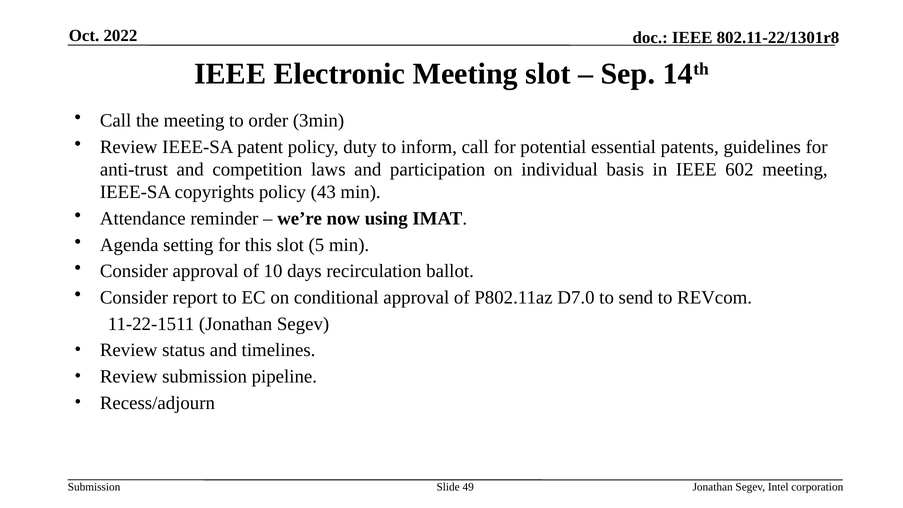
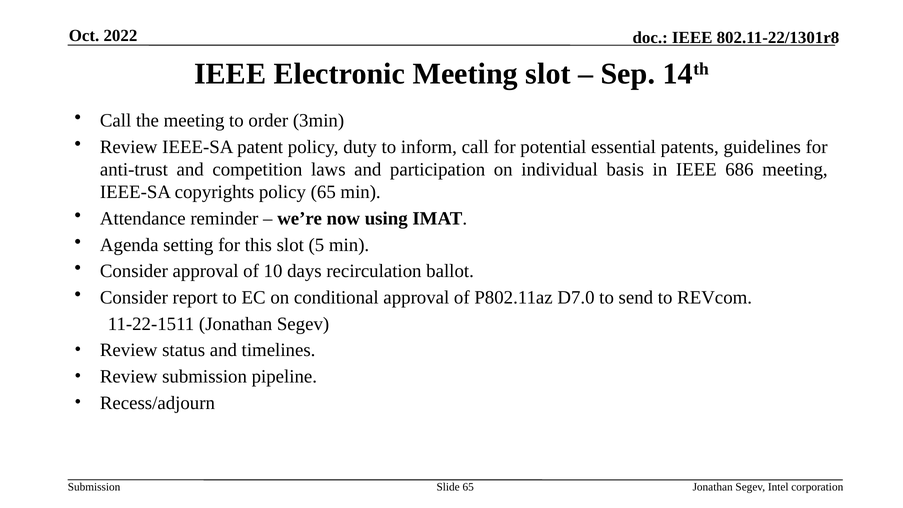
602: 602 -> 686 (739, 170)
policy 43: 43 -> 65 (323, 192)
Slide 49: 49 -> 65 (468, 487)
